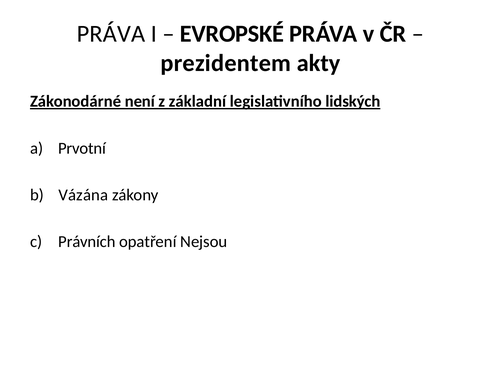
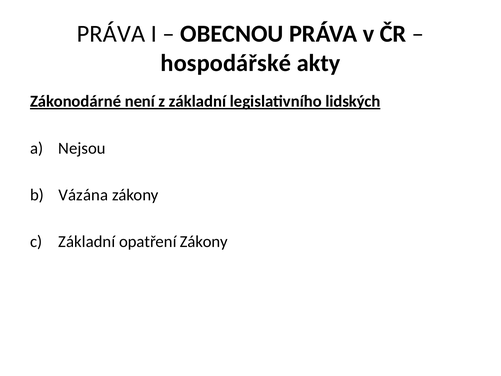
EVROPSKÉ: EVROPSKÉ -> OBECNOU (232, 34)
prezidentem: prezidentem -> hospodářské (226, 63)
Prvotní: Prvotní -> Nejsou (82, 148)
Právních: Právních -> Základní (87, 242)
opatření Nejsou: Nejsou -> Zákony (204, 242)
